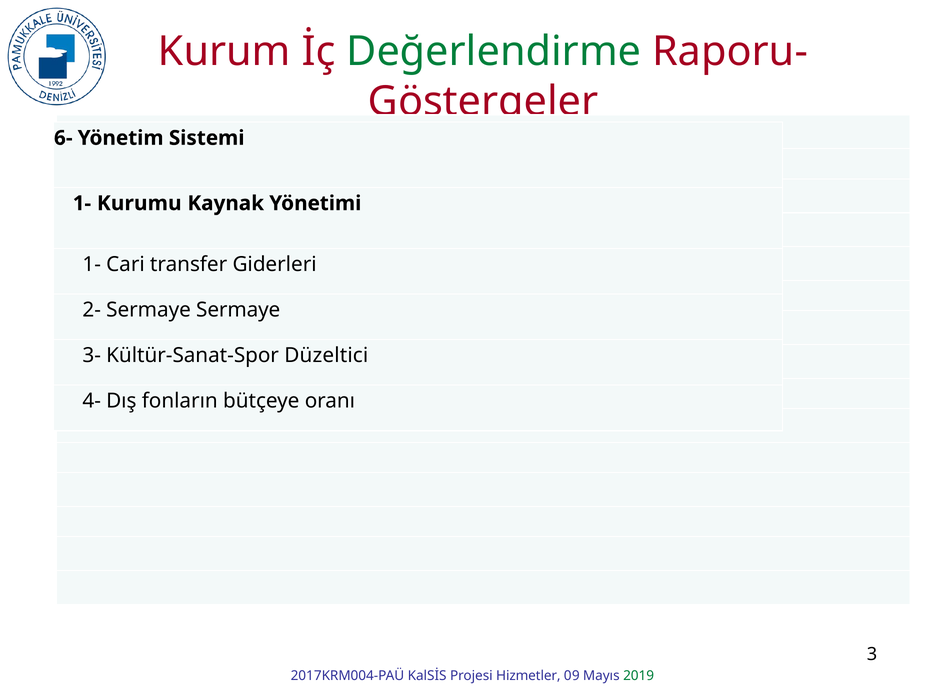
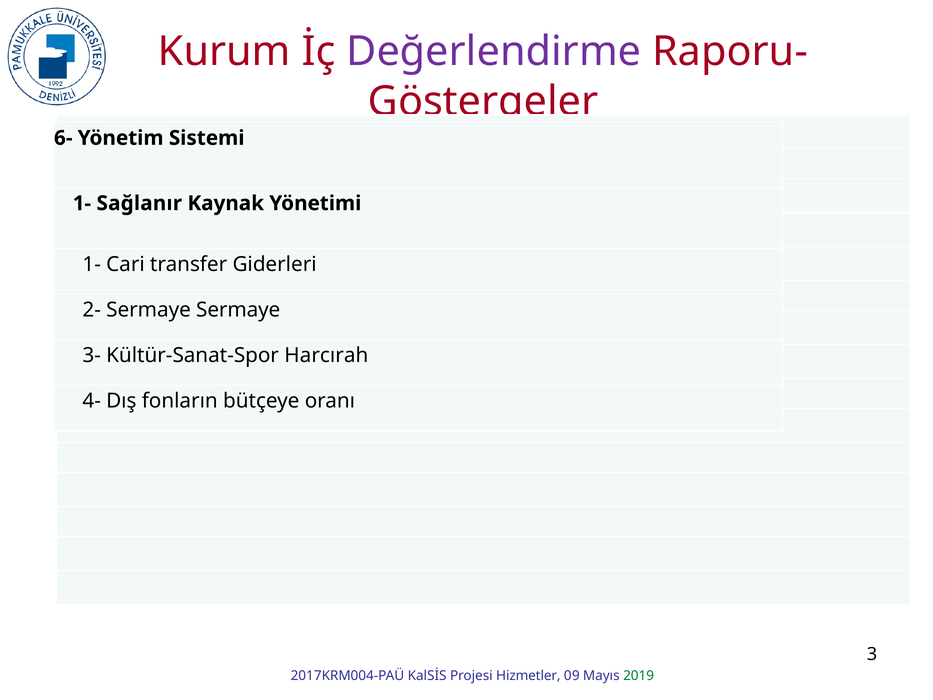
Değerlendirme colour: green -> purple (494, 52)
Kurumu: Kurumu -> Sağlanır (139, 203)
Düzeltici: Düzeltici -> Harcırah (326, 355)
